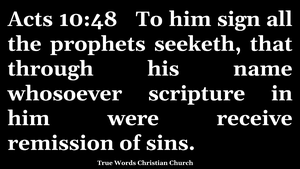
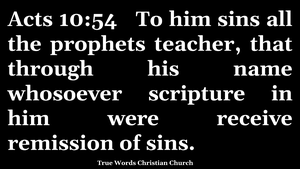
10:48: 10:48 -> 10:54 (88, 19)
him sign: sign -> sins (239, 19)
seeketh: seeketh -> teacher (198, 44)
